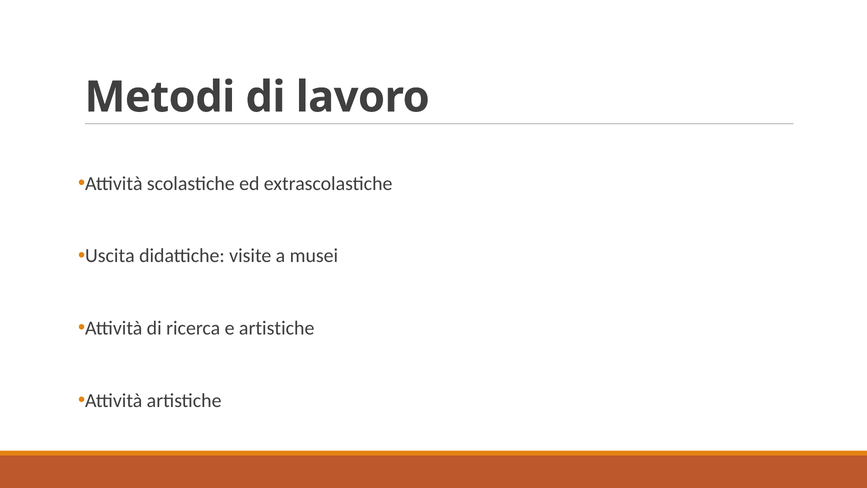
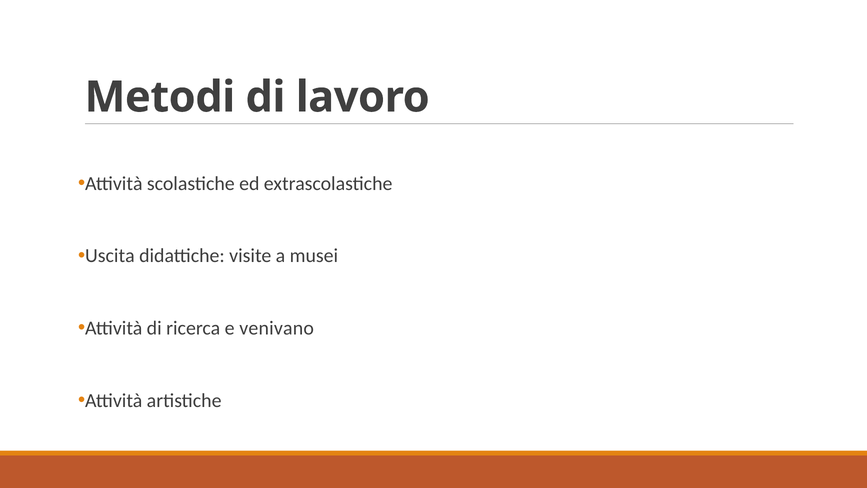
e artistiche: artistiche -> venivano (277, 328)
